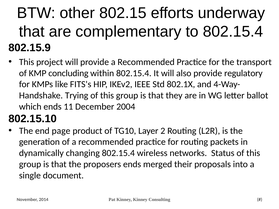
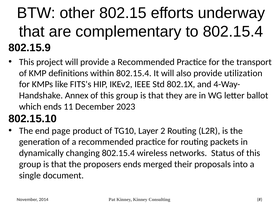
concluding: concluding -> definitions (68, 73)
regulatory: regulatory -> utilization (243, 73)
Trying: Trying -> Annex (77, 96)
2004: 2004 -> 2023 (126, 107)
